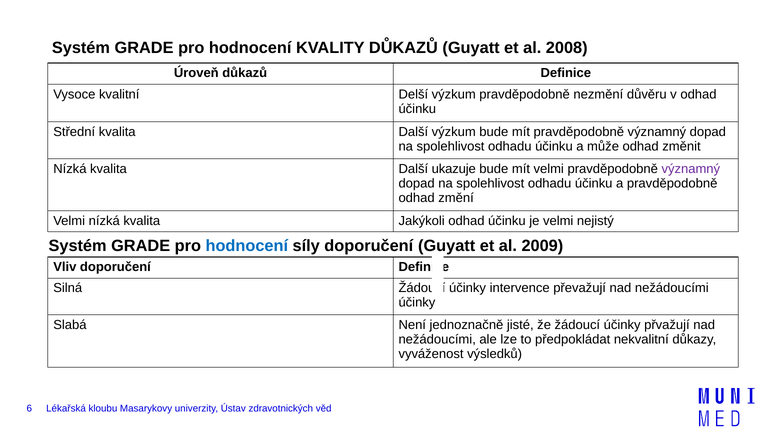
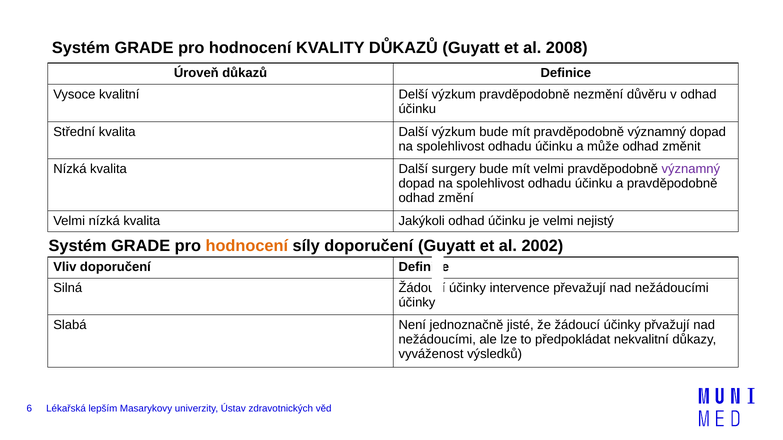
ukazuje: ukazuje -> surgery (454, 169)
hodnocení colour: blue -> orange (247, 246)
2009: 2009 -> 2002 (542, 246)
kloubu: kloubu -> lepším (103, 409)
